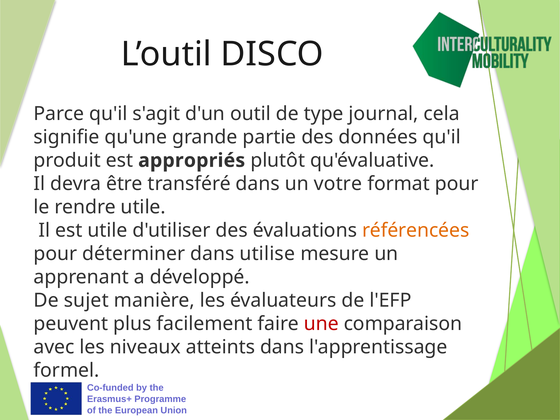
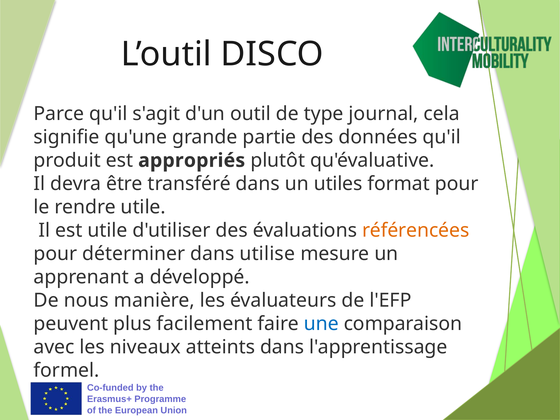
votre: votre -> utiles (338, 184)
sujet: sujet -> nous (86, 300)
une colour: red -> blue (321, 324)
